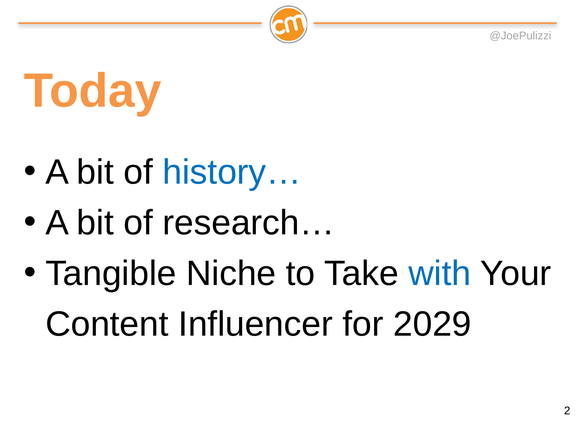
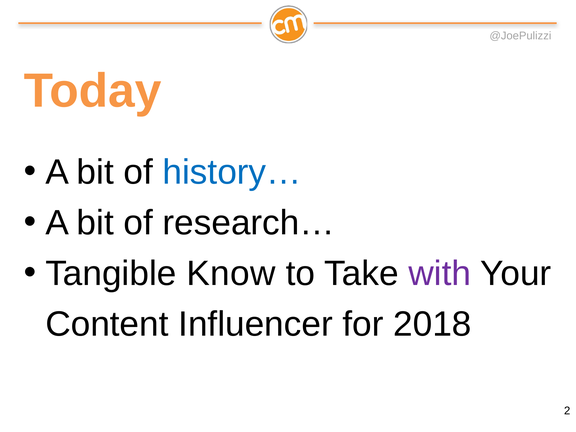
Niche: Niche -> Know (231, 274)
with colour: blue -> purple (440, 274)
2029: 2029 -> 2018 (432, 324)
